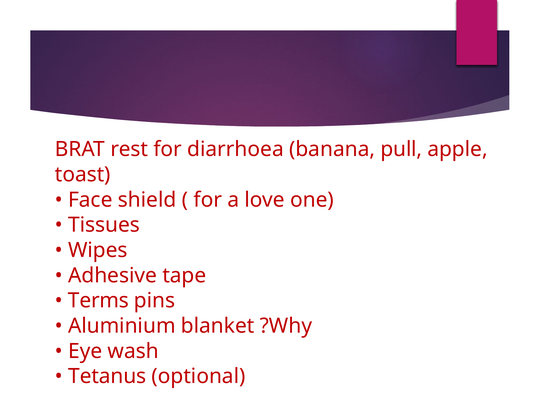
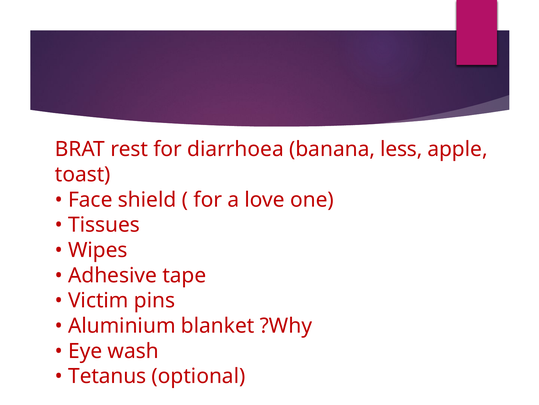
pull: pull -> less (401, 149)
Terms: Terms -> Victim (98, 300)
